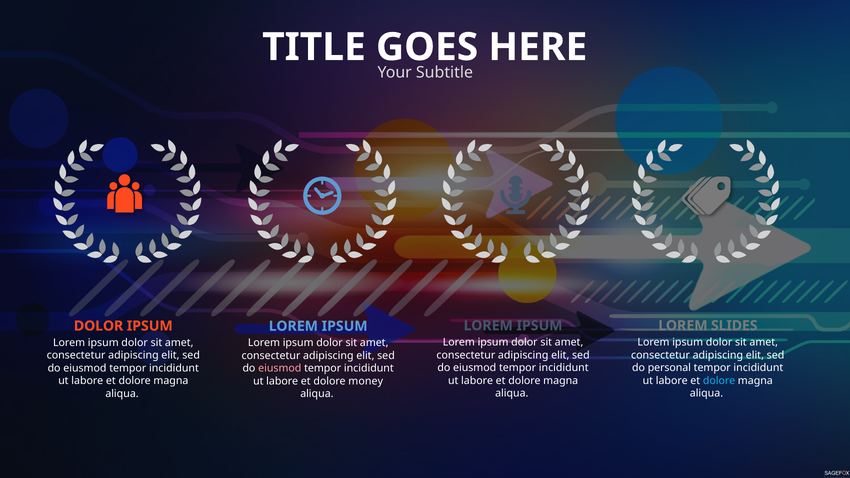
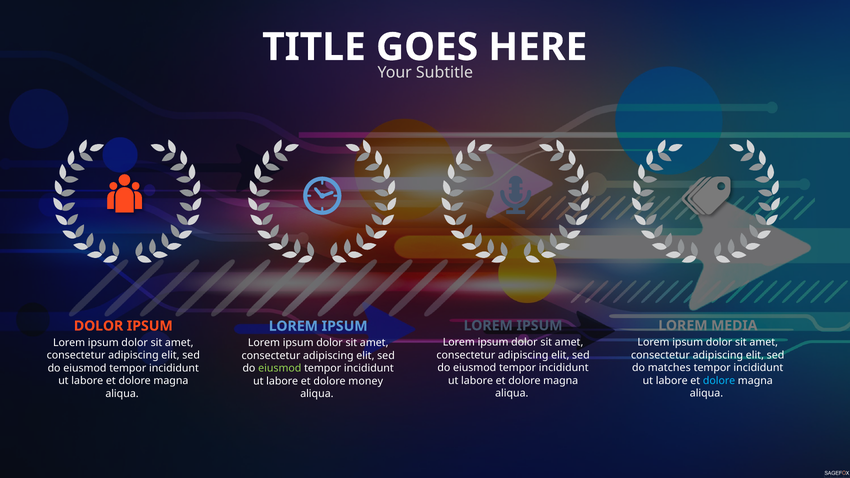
SLIDES: SLIDES -> MEDIA (734, 326)
personal: personal -> matches (669, 368)
eiusmod colour: pink -> light green (280, 368)
